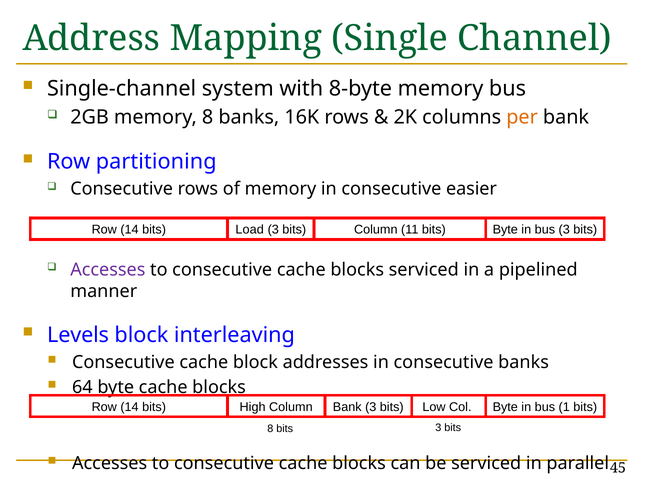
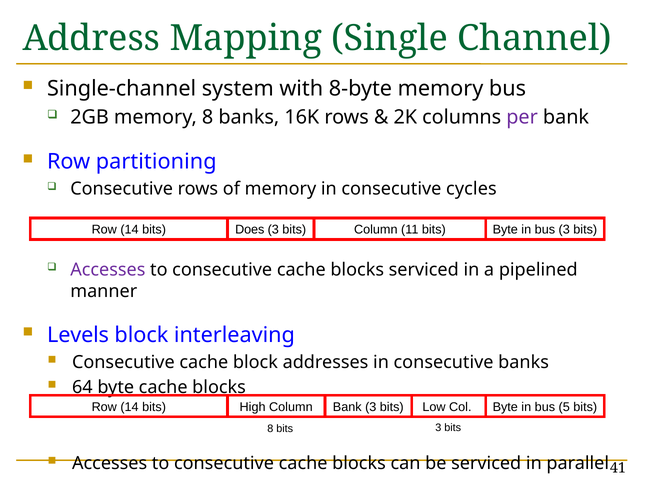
per colour: orange -> purple (522, 117)
easier: easier -> cycles (471, 189)
Load: Load -> Does (250, 229)
1: 1 -> 5 (564, 407)
45: 45 -> 41 (618, 468)
